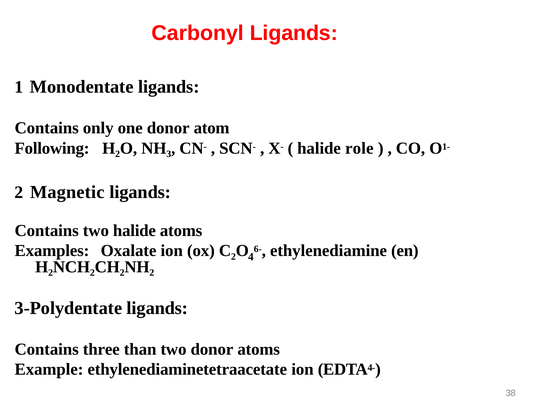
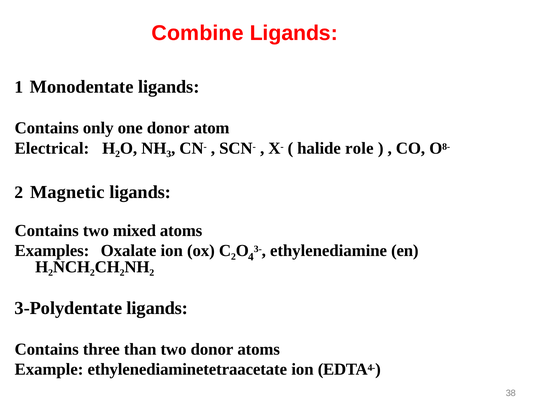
Carbonyl: Carbonyl -> Combine (198, 33)
Following: Following -> Electrical (52, 148)
1-: 1- -> 8- (446, 146)
two halide: halide -> mixed (134, 230)
6-: 6- -> 3- (258, 249)
